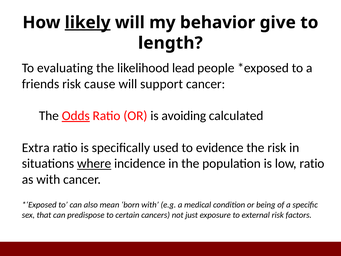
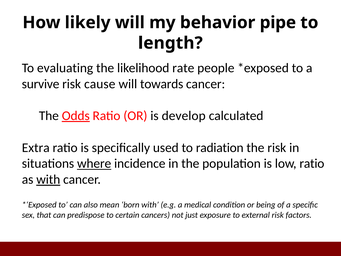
likely underline: present -> none (88, 23)
give: give -> pipe (278, 23)
lead: lead -> rate (183, 68)
friends: friends -> survive (41, 84)
support: support -> towards (162, 84)
avoiding: avoiding -> develop (184, 116)
evidence: evidence -> radiation (220, 148)
with underline: none -> present (48, 179)
